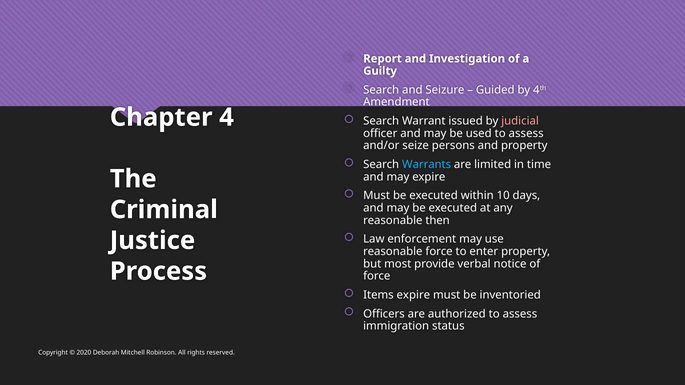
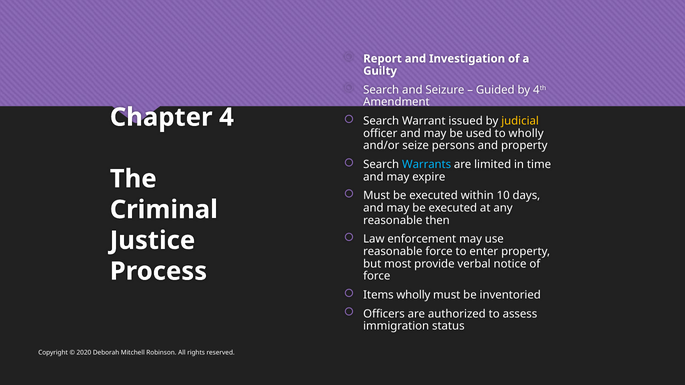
judicial colour: pink -> yellow (520, 121)
used to assess: assess -> wholly (526, 133)
Items expire: expire -> wholly (413, 295)
